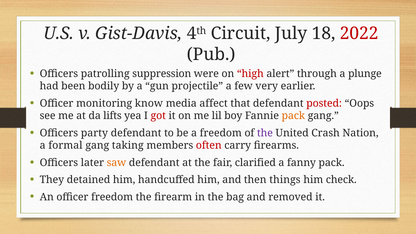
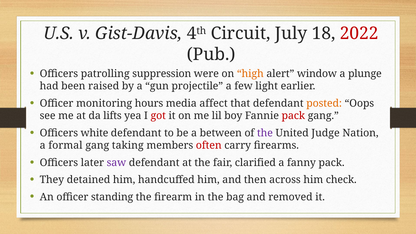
high colour: red -> orange (250, 74)
through: through -> window (317, 74)
bodily: bodily -> raised (104, 86)
very: very -> light (267, 86)
know: know -> hours (149, 103)
posted colour: red -> orange (324, 103)
pack colour: orange -> red (293, 116)
party: party -> white (95, 133)
a freedom: freedom -> between (221, 133)
Crash: Crash -> Judge (326, 133)
saw colour: orange -> purple (116, 163)
things: things -> across (285, 180)
officer freedom: freedom -> standing (112, 197)
